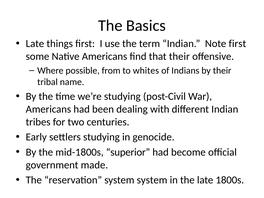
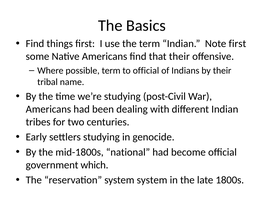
Late: Late -> Find (35, 44)
possible from: from -> term (111, 70)
to whites: whites -> official (146, 70)
superior: superior -> national (128, 152)
made: made -> which (94, 165)
